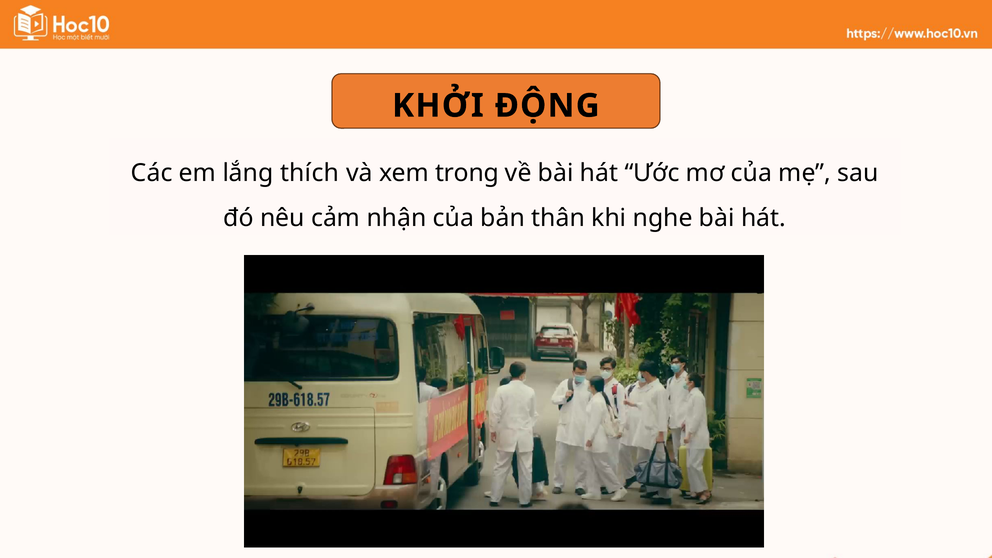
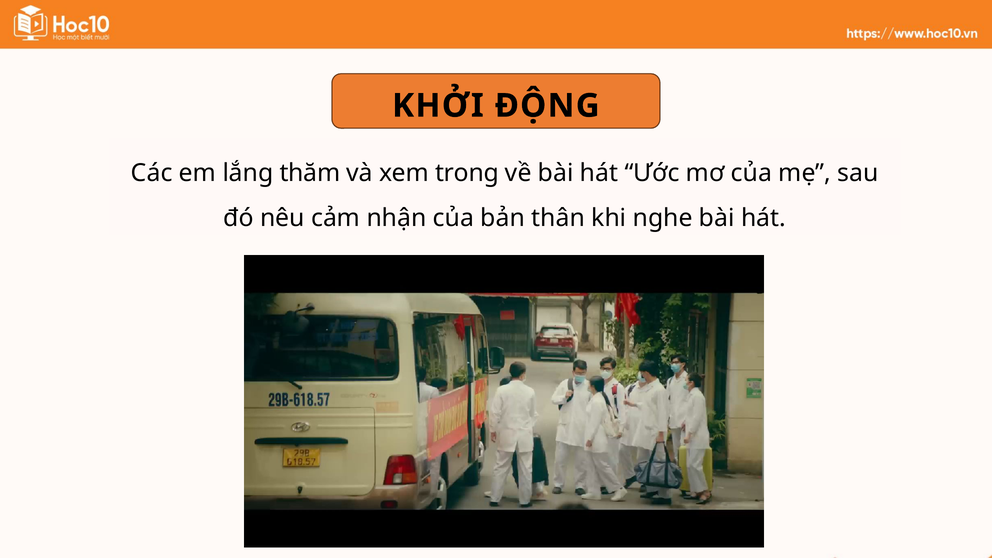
thích: thích -> thăm (310, 173)
